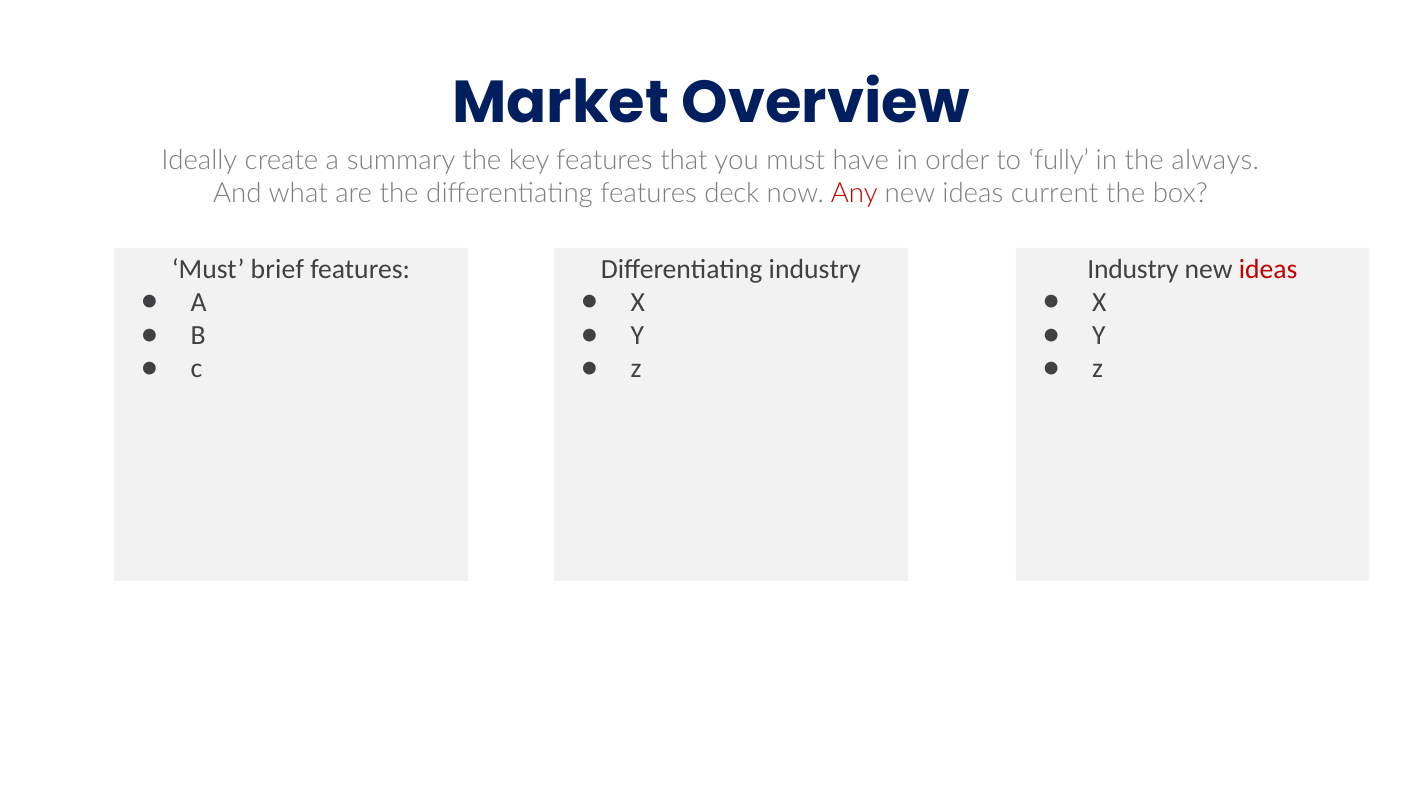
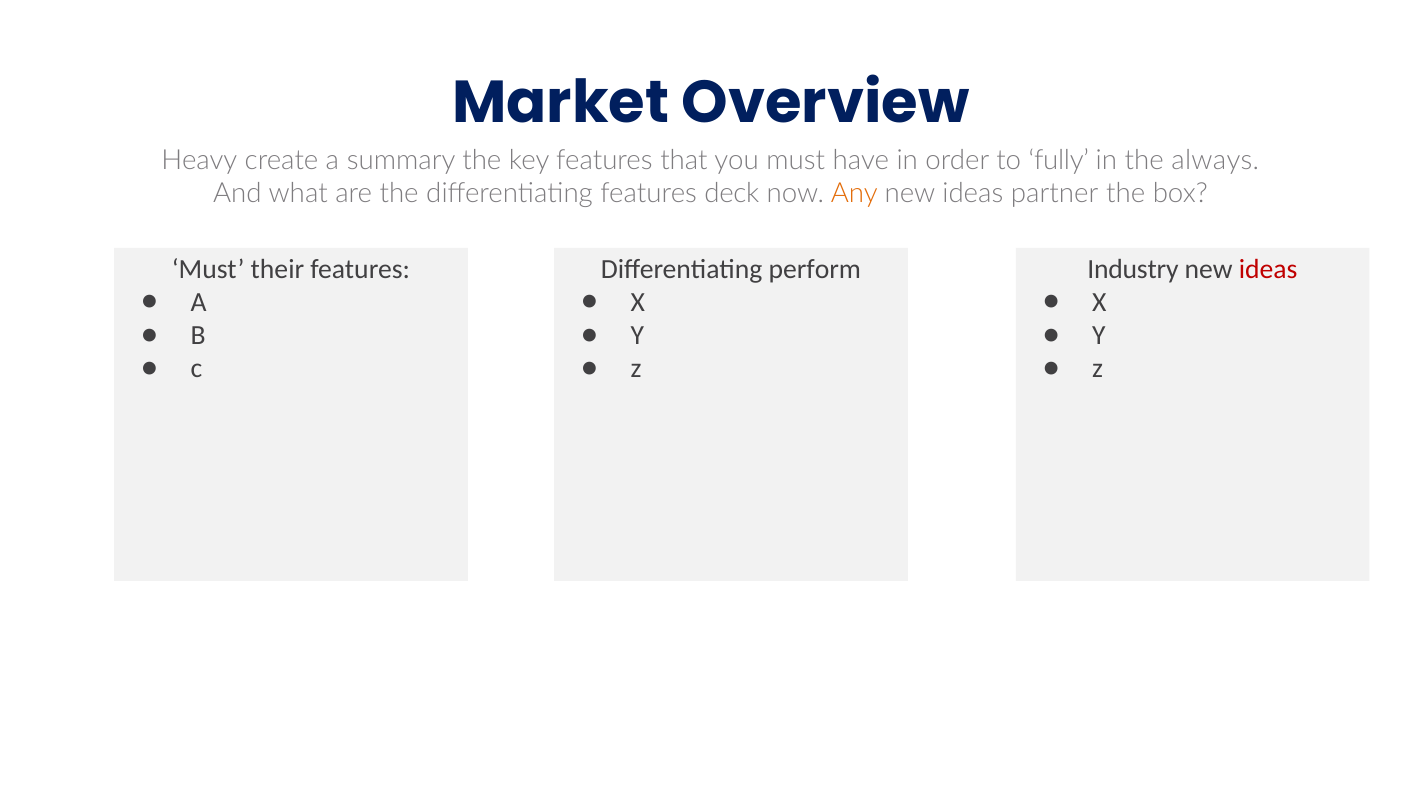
Ideally: Ideally -> Heavy (199, 160)
Any colour: red -> orange (854, 193)
current: current -> partner (1055, 193)
brief: brief -> their (277, 269)
Differentiating industry: industry -> perform (815, 269)
